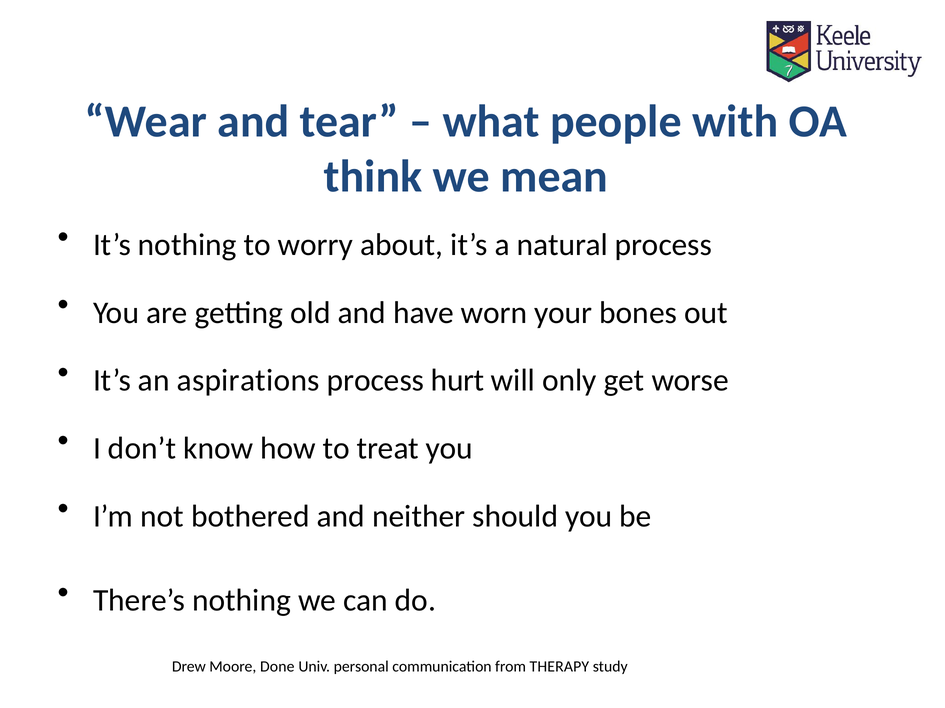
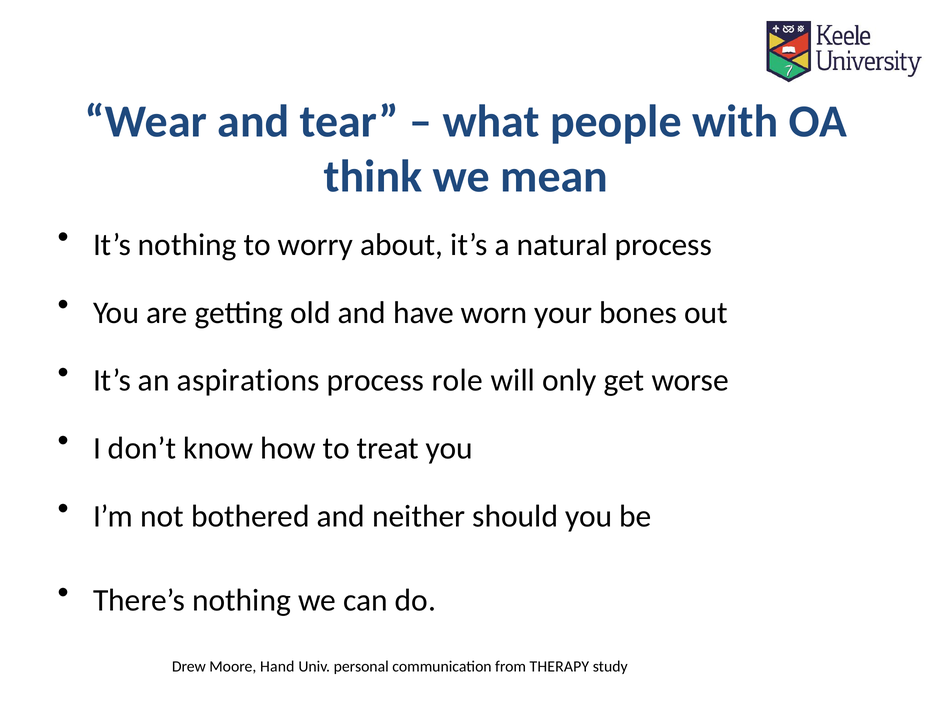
hurt: hurt -> role (457, 381)
Done: Done -> Hand (277, 667)
